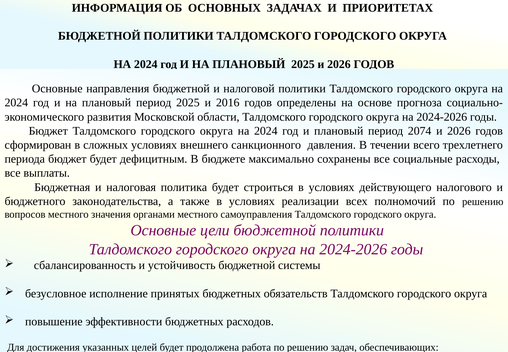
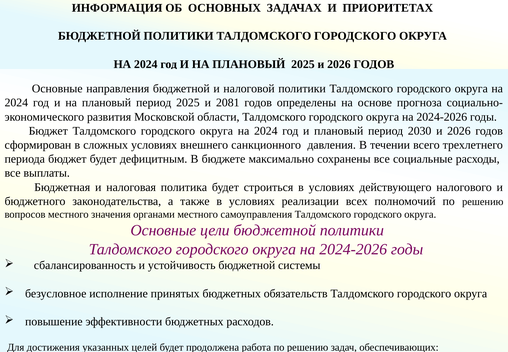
2016: 2016 -> 2081 (228, 103)
2074: 2074 -> 2030 (420, 131)
